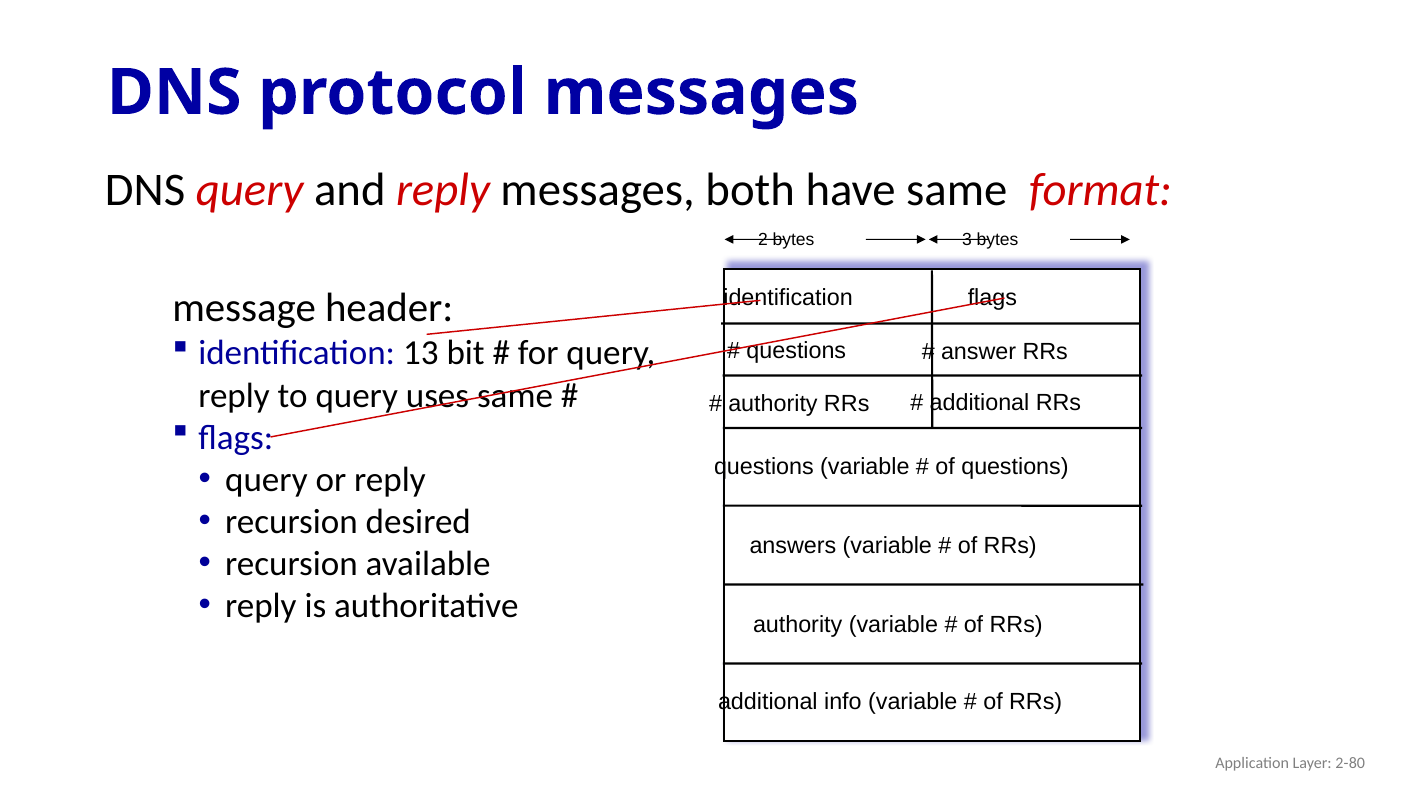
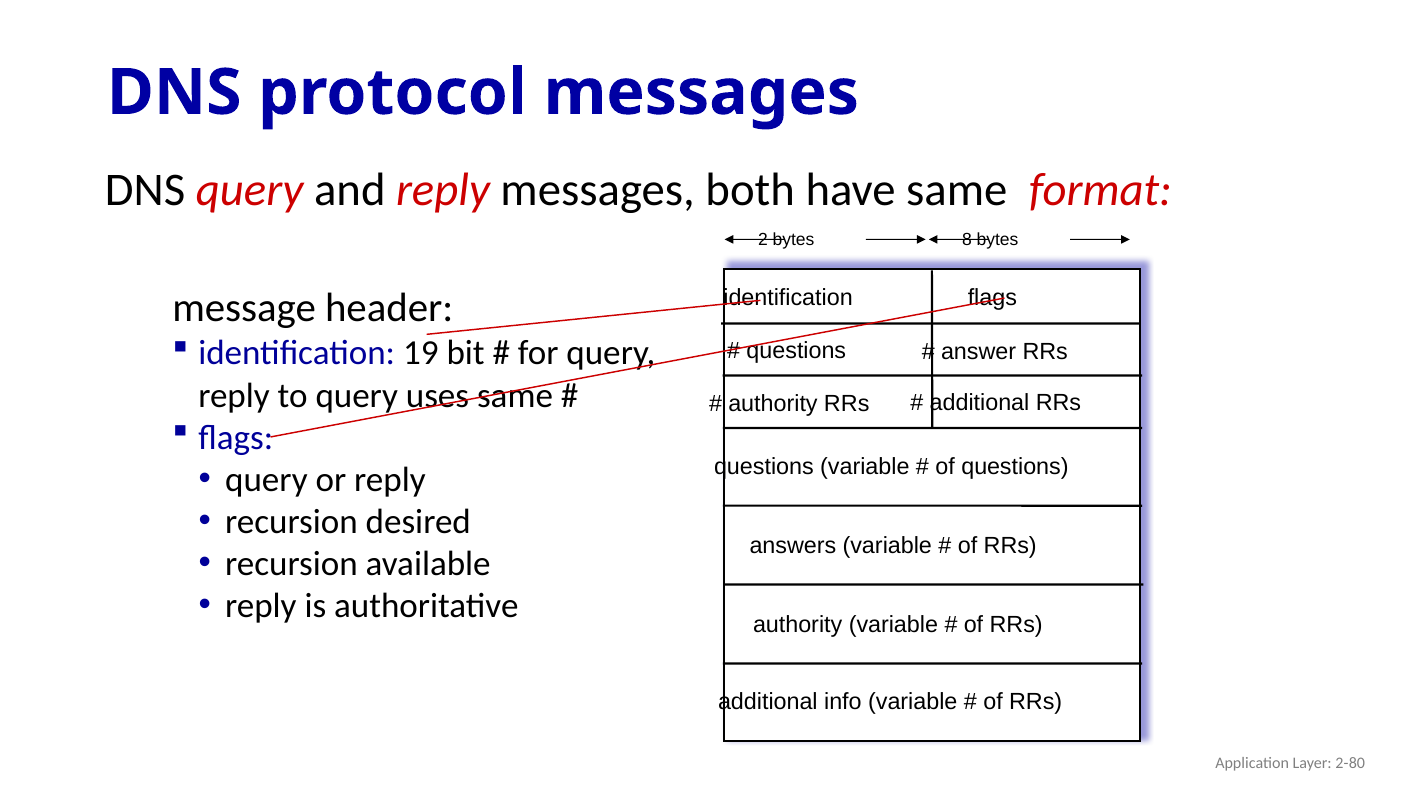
3: 3 -> 8 (967, 240)
13: 13 -> 19 (421, 353)
